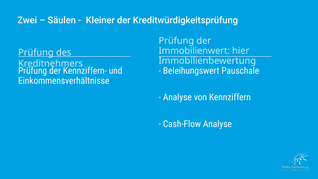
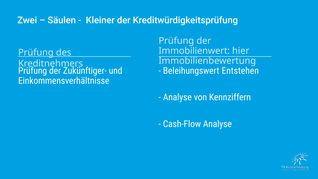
Kennziffern-: Kennziffern- -> Zukünftiger- (85, 71)
Pauschale: Pauschale -> Entstehen (240, 71)
